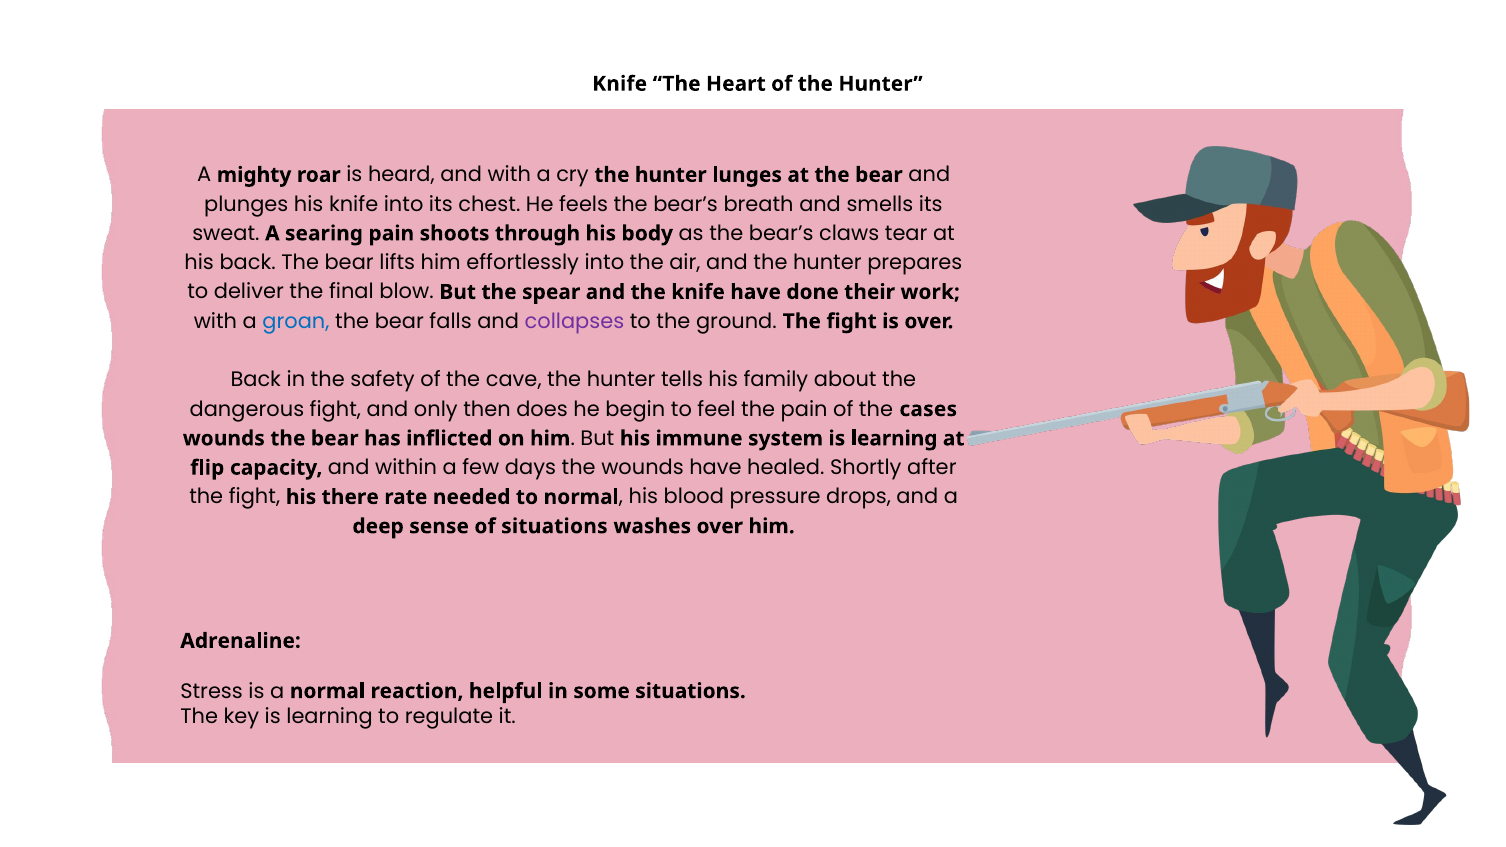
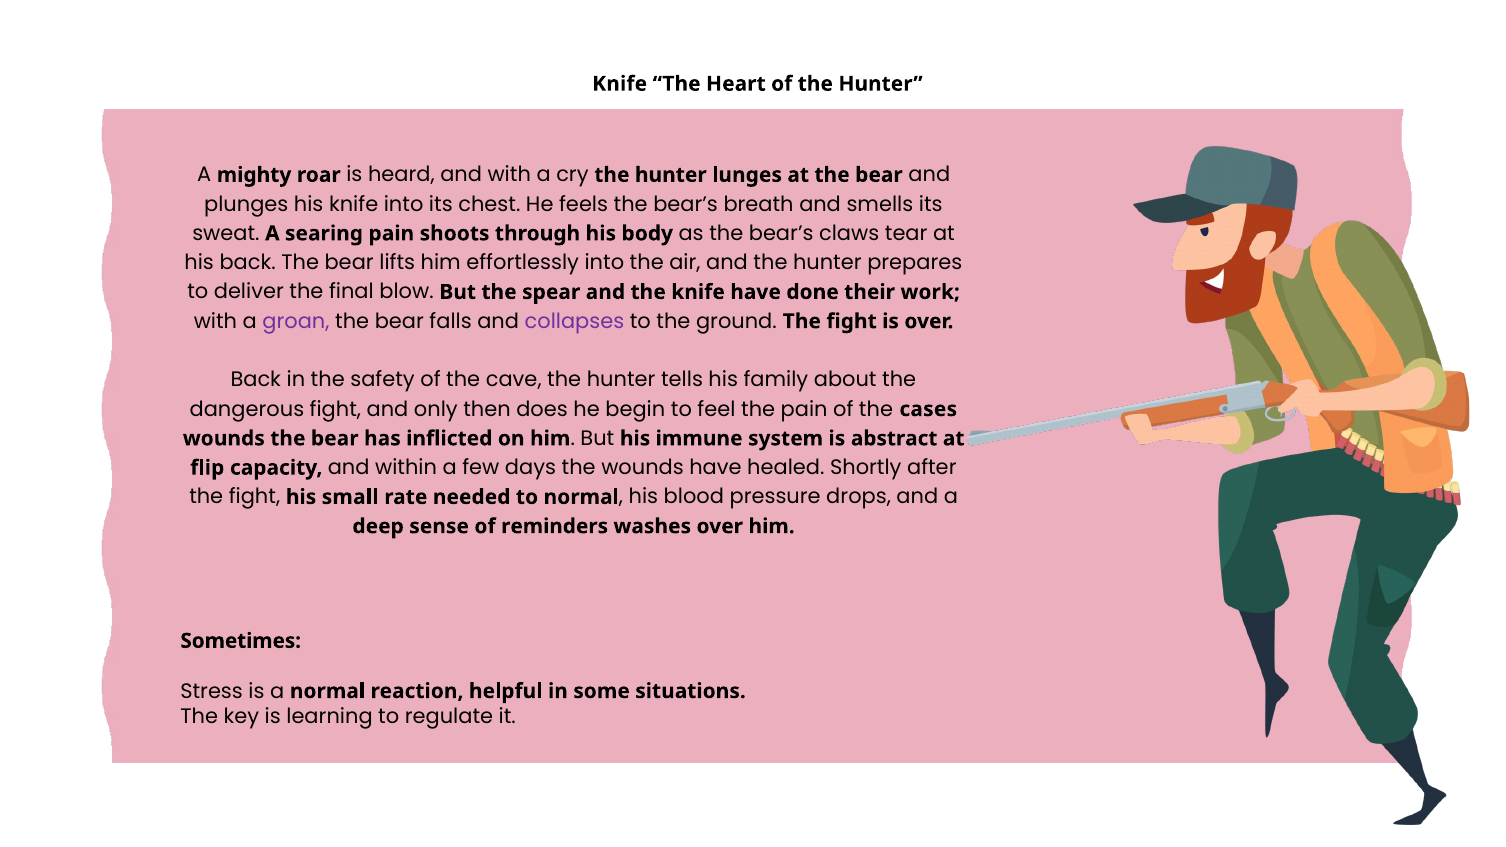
groan colour: blue -> purple (296, 321)
system is learning: learning -> abstract (894, 439)
there: there -> small (350, 497)
of situations: situations -> reminders (555, 526)
Adrenaline: Adrenaline -> Sometimes (241, 641)
